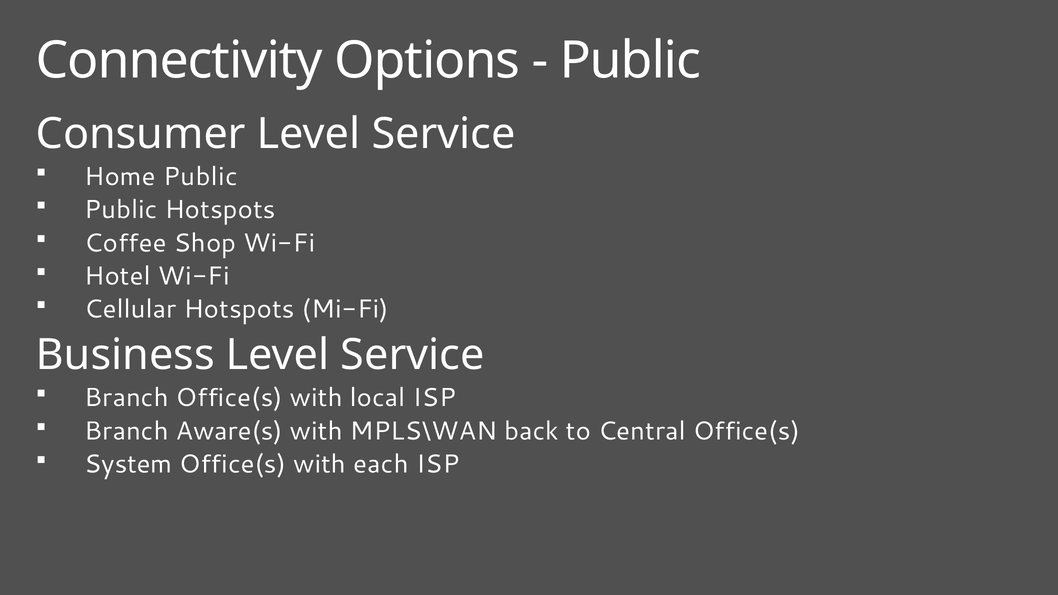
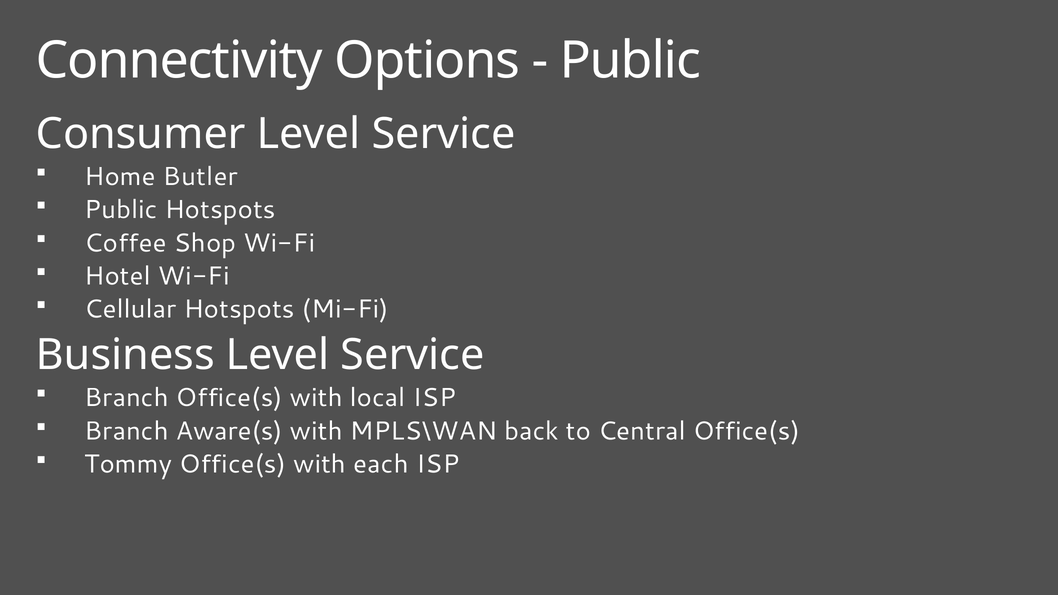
Home Public: Public -> Butler (201, 177)
System: System -> Tommy (128, 464)
